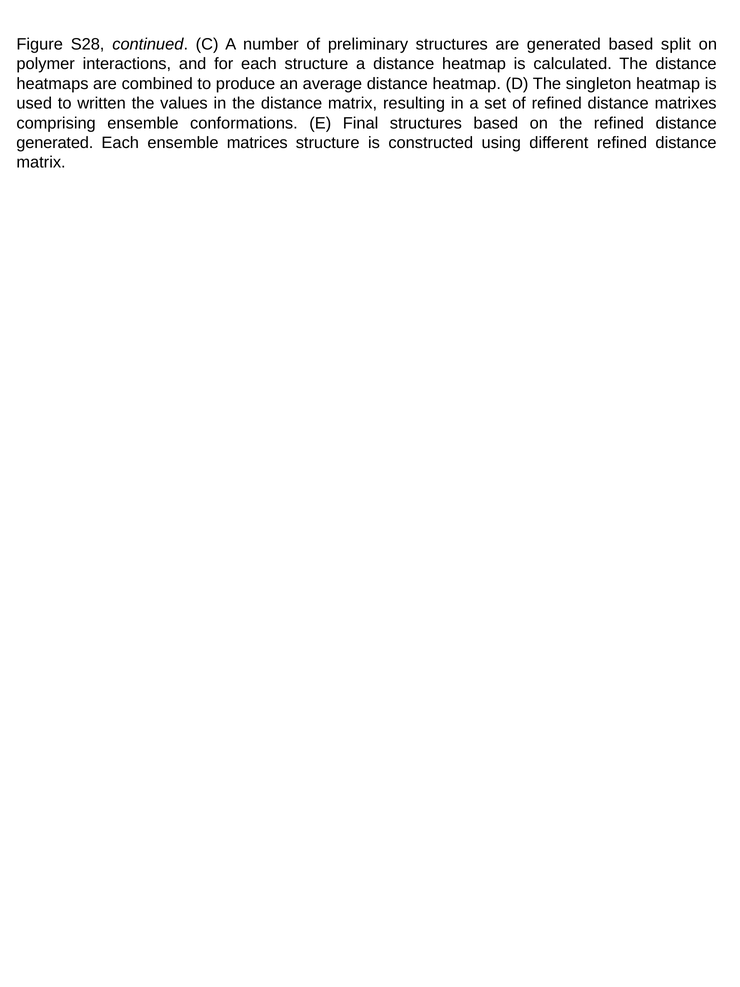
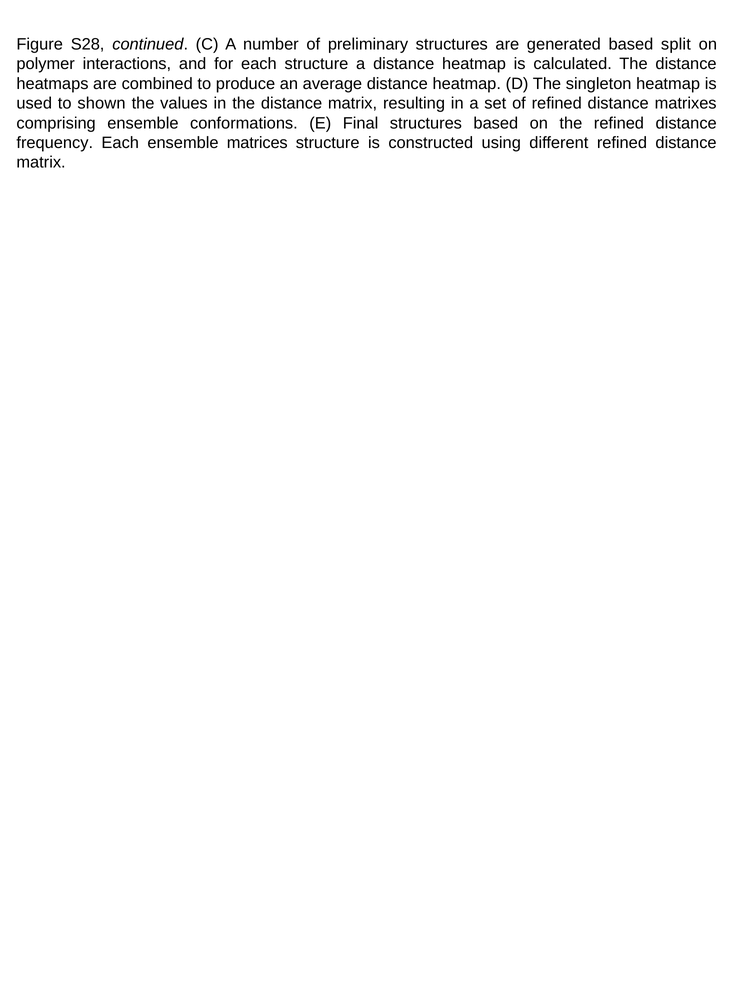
written: written -> shown (101, 103)
generated: generated -> frequency (55, 143)
